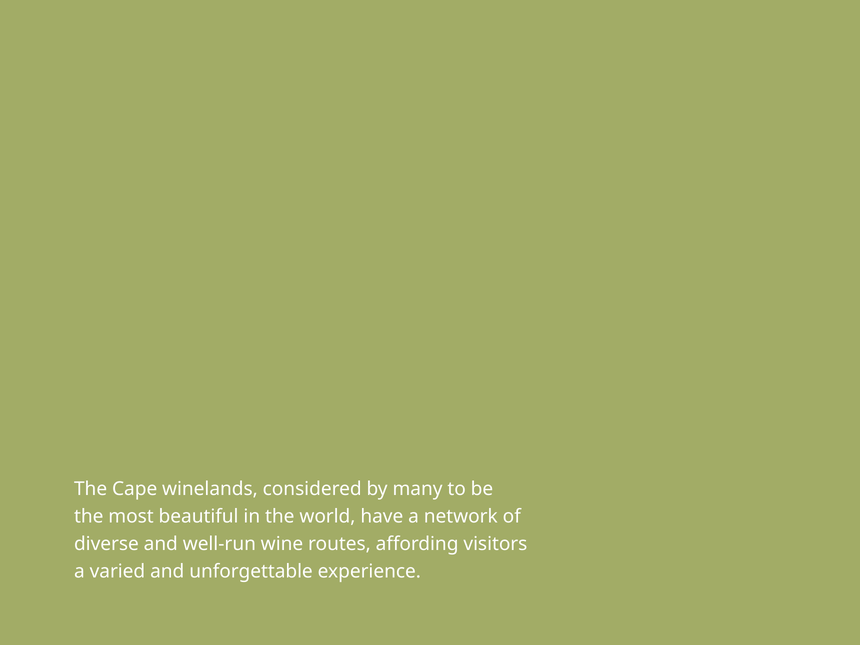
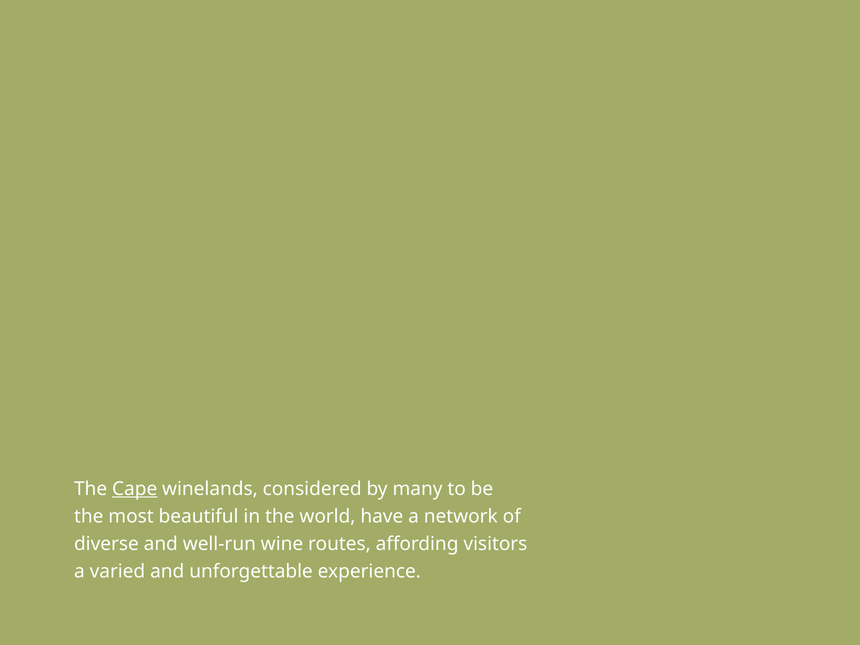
Cape underline: none -> present (135, 489)
